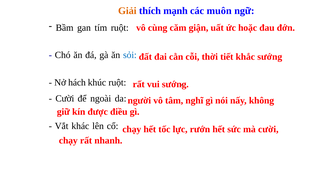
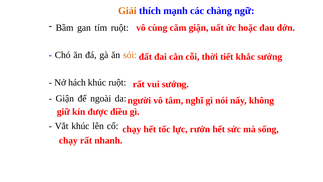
muôn: muôn -> chàng (219, 11)
sỏi colour: blue -> orange (130, 55)
Cười: Cười -> Giận (65, 98)
Vắt khác: khác -> khúc (80, 126)
cười: cười -> sống (268, 129)
